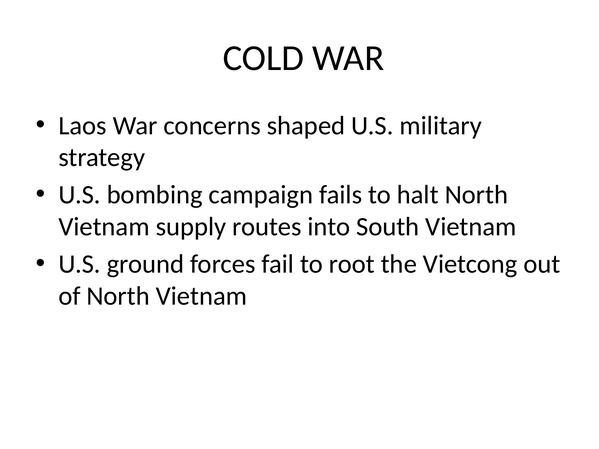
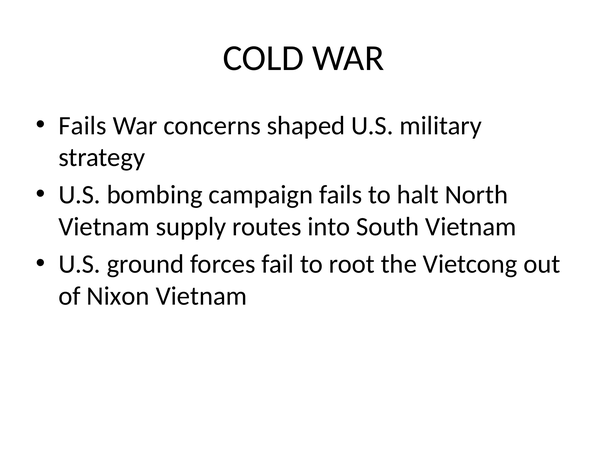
Laos: Laos -> Fails (82, 126)
of North: North -> Nixon (118, 296)
